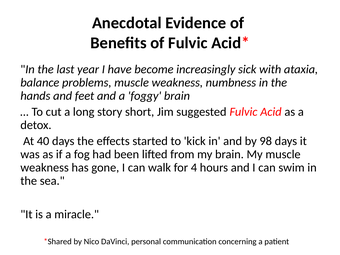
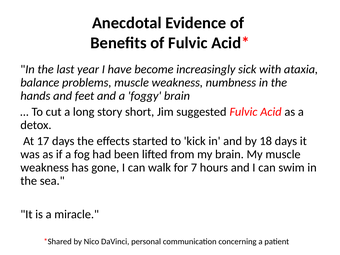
40: 40 -> 17 (43, 141)
98: 98 -> 18 (266, 141)
4: 4 -> 7 (194, 168)
